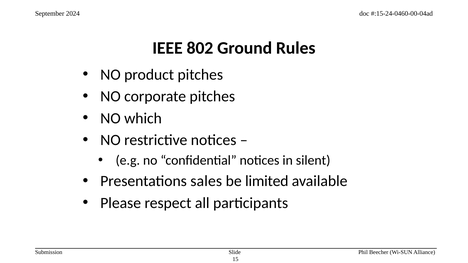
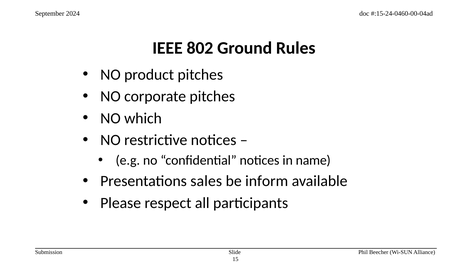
silent: silent -> name (313, 160)
limited: limited -> inform (267, 181)
